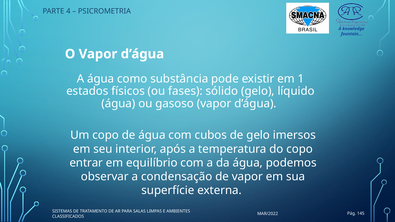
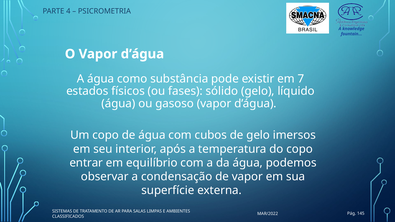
1: 1 -> 7 (301, 79)
